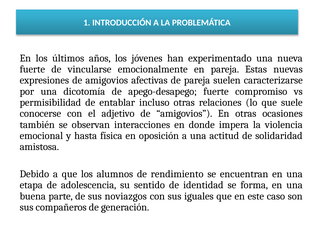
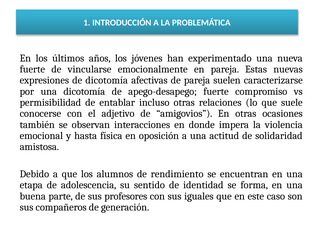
expresiones de amigovios: amigovios -> dicotomía (107, 80)
noviazgos: noviazgos -> profesores (126, 197)
